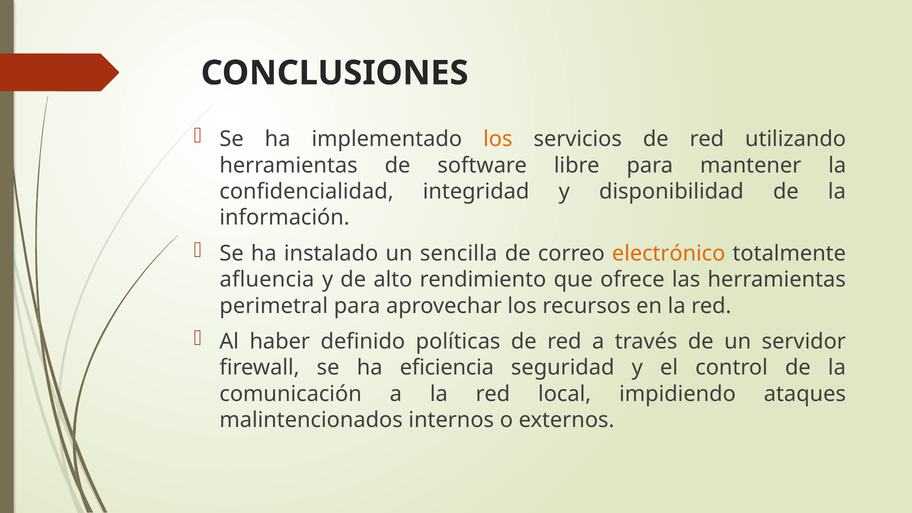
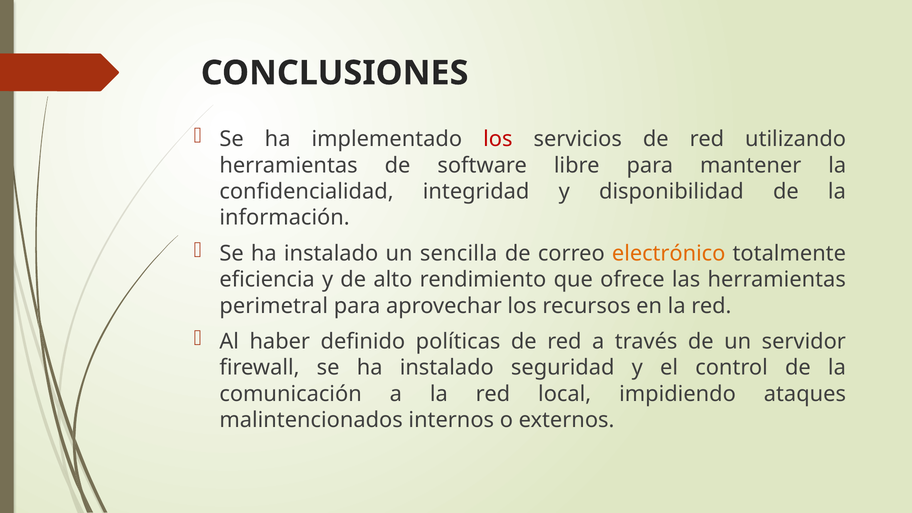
los colour: orange -> red (498, 139)
afluencia: afluencia -> eficiencia (267, 280)
firewall se ha eficiencia: eficiencia -> instalado (447, 368)
